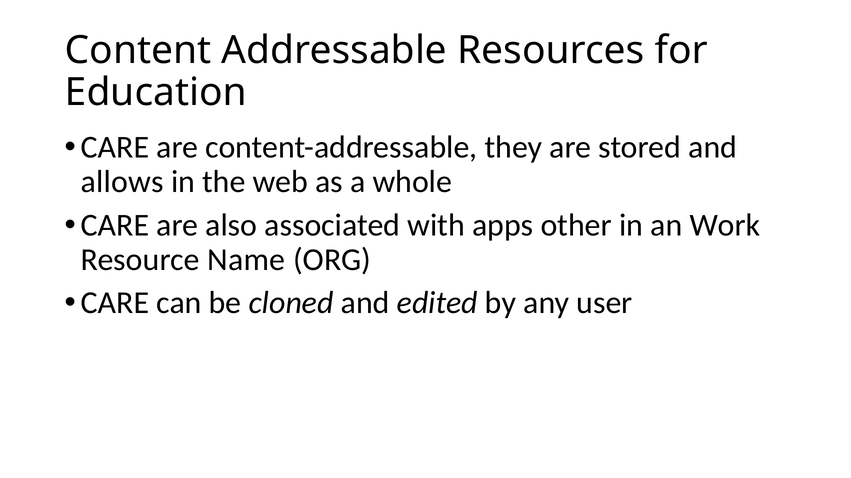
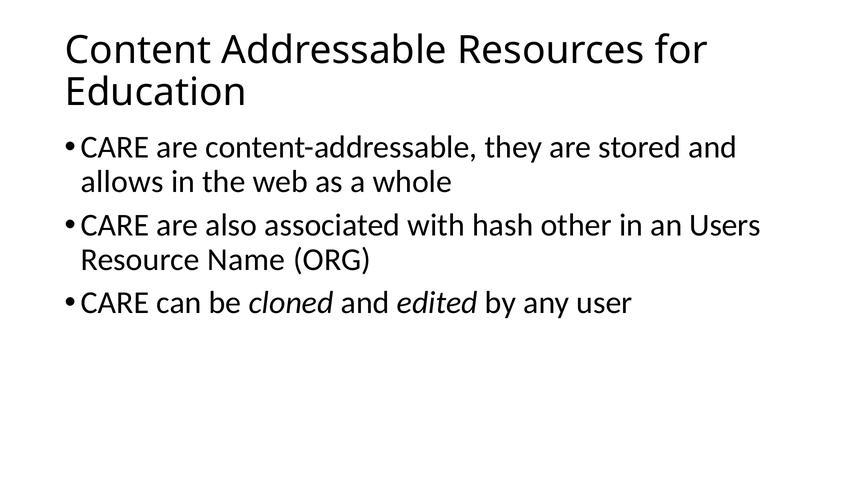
apps: apps -> hash (503, 225)
Work: Work -> Users (725, 225)
